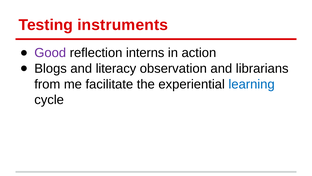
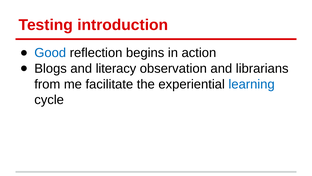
instruments: instruments -> introduction (123, 25)
Good colour: purple -> blue (50, 53)
interns: interns -> begins (145, 53)
